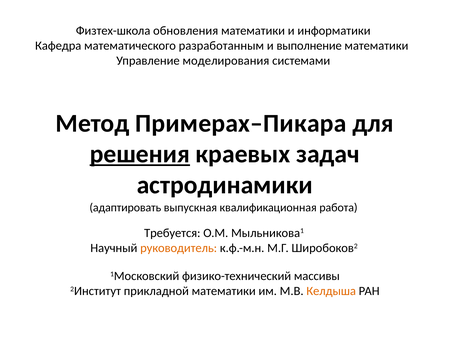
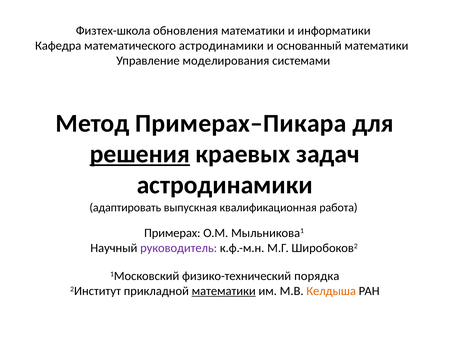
математического разработанным: разработанным -> астродинамики (221, 46)
выполнение: выполнение -> основанный (309, 46)
Требуется: Требуется -> Примерах (172, 233)
руководитель colour: orange -> purple (179, 248)
массивы: массивы -> порядка (317, 276)
математики underline: none -> present (224, 291)
